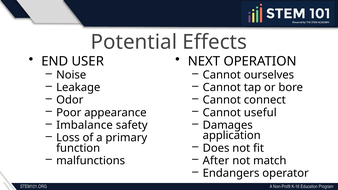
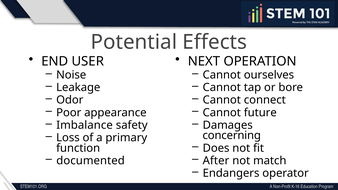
useful: useful -> future (260, 113)
application: application -> concerning (232, 136)
malfunctions: malfunctions -> documented (91, 161)
